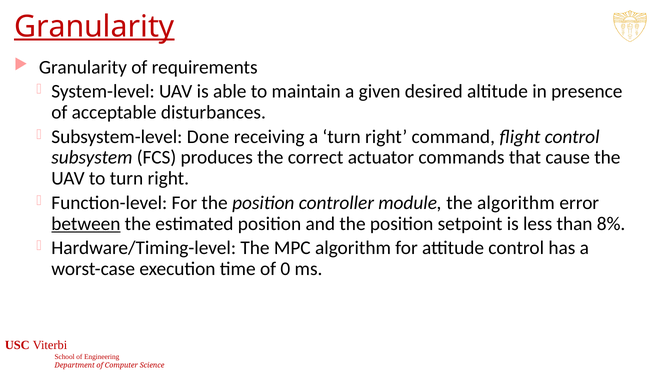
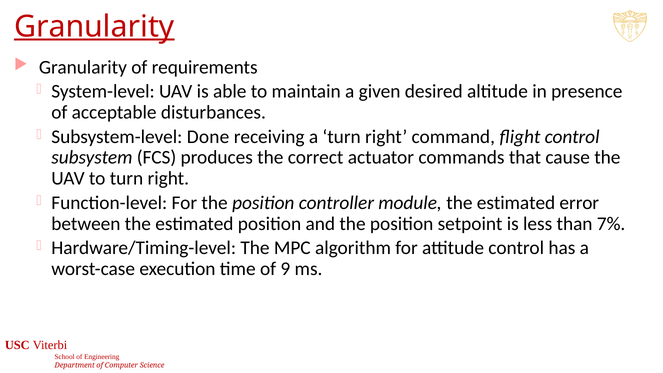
module the algorithm: algorithm -> estimated (516, 203)
between underline: present -> none (86, 224)
8%: 8% -> 7% (611, 224)
0: 0 -> 9 (285, 269)
